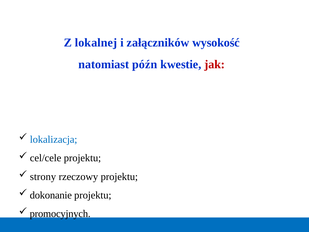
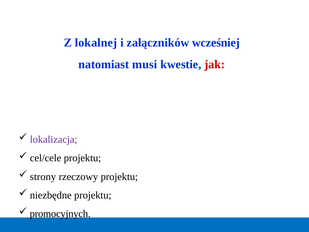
wysokość: wysokość -> wcześniej (216, 43)
późn: późn -> musi (145, 64)
lokalizacja colour: blue -> purple (54, 139)
dokonanie: dokonanie -> niezbędne (51, 195)
